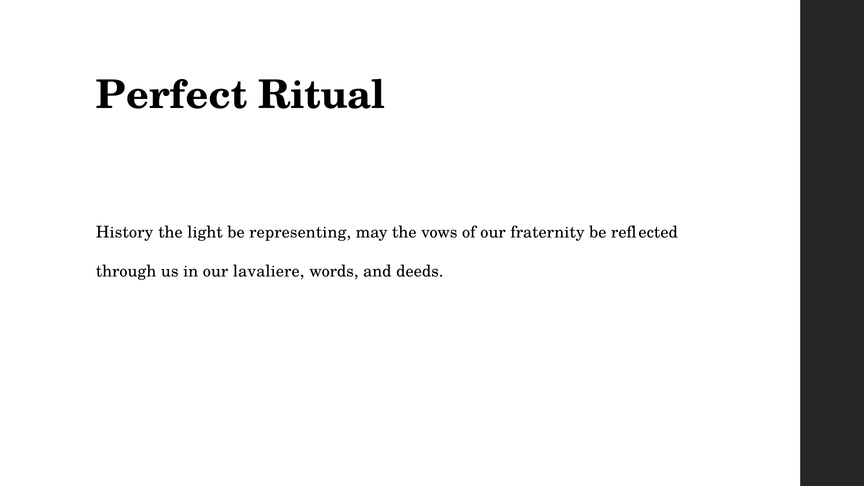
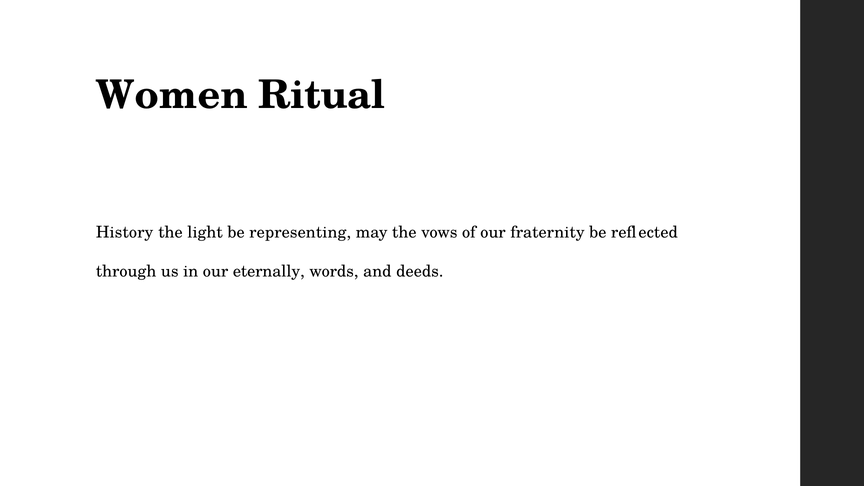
Perfect: Perfect -> Women (172, 95)
lavaliere: lavaliere -> eternally (269, 271)
